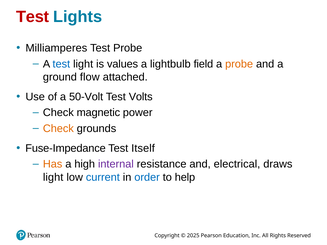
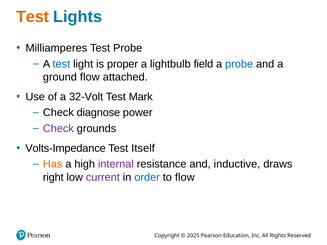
Test colour: red -> orange (33, 17)
values: values -> proper (123, 64)
probe colour: orange -> blue (239, 64)
50-Volt: 50-Volt -> 32-Volt (86, 97)
Volts: Volts -> Mark (141, 97)
magnetic: magnetic -> diagnose (98, 113)
Check colour: orange -> purple (58, 129)
Fuse-Impedance: Fuse-Impedance -> Volts-Impedance (66, 148)
electrical: electrical -> inductive (237, 164)
light: light -> right (53, 177)
current colour: blue -> purple (103, 177)
to help: help -> flow (185, 177)
